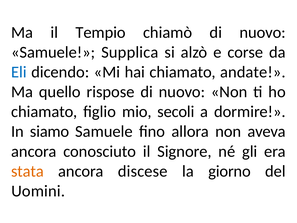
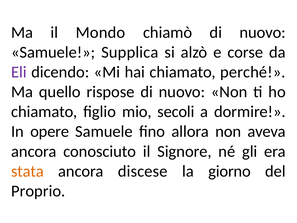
Tempio: Tempio -> Mondo (100, 32)
Eli colour: blue -> purple (19, 72)
andate: andate -> perché (253, 72)
siamo: siamo -> opere (50, 131)
Uomini: Uomini -> Proprio (38, 191)
